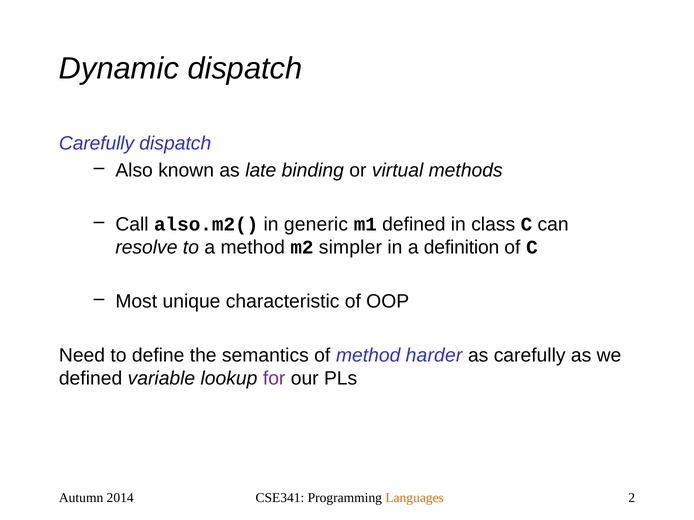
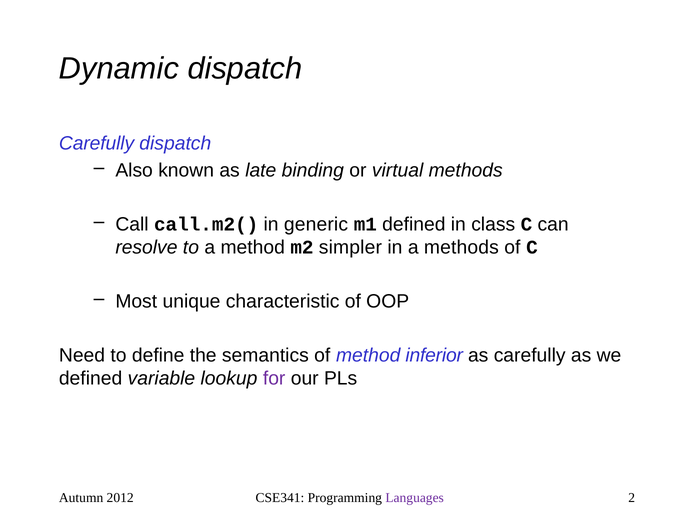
also.m2(: also.m2( -> call.m2( (206, 225)
a definition: definition -> methods (461, 248)
harder: harder -> inferior (434, 356)
2014: 2014 -> 2012 (120, 498)
Languages colour: orange -> purple (415, 498)
